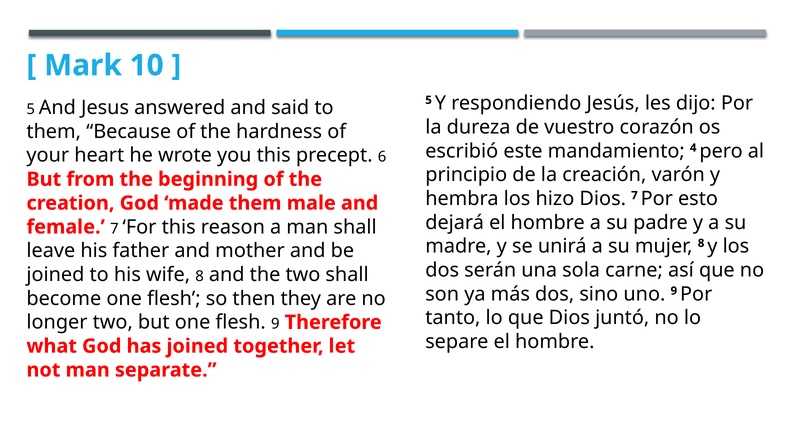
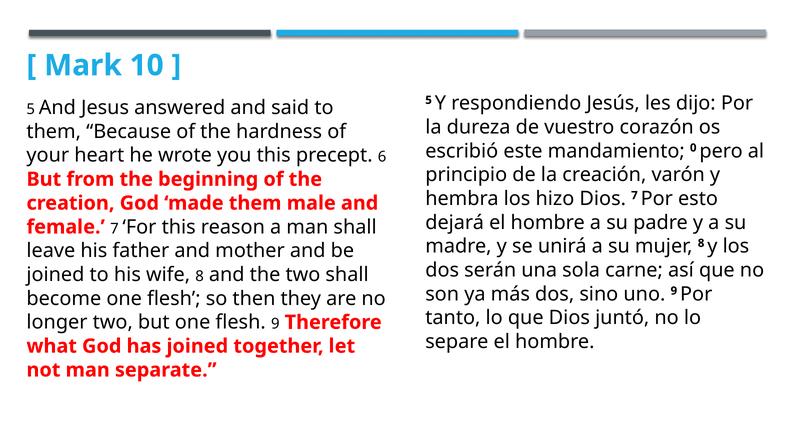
4: 4 -> 0 (693, 148)
